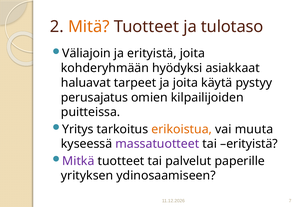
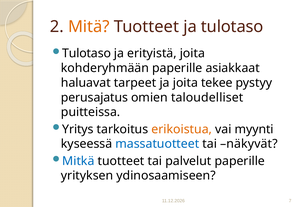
Väliajoin: Väliajoin -> Tulotaso (87, 53)
kohderyhmään hyödyksi: hyödyksi -> paperille (177, 68)
käytä: käytä -> tekee (217, 83)
kilpailijoiden: kilpailijoiden -> taloudelliset (207, 98)
muuta: muuta -> myynti (254, 130)
massatuotteet colour: purple -> blue (157, 144)
tai erityistä: erityistä -> näkyvät (249, 144)
Mitkä colour: purple -> blue (78, 162)
